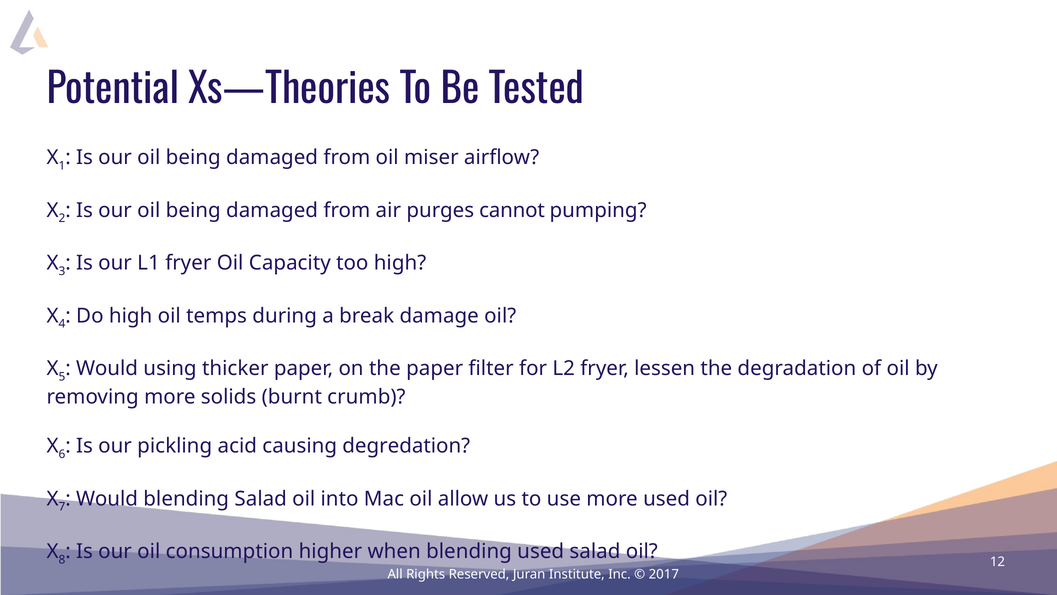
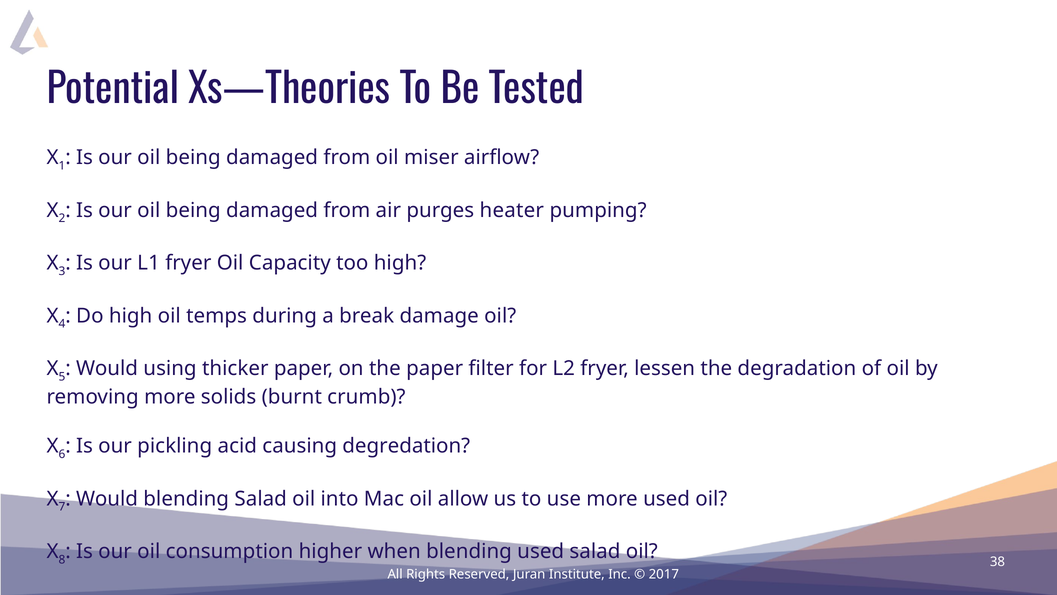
cannot: cannot -> heater (512, 210)
12: 12 -> 38 (997, 562)
